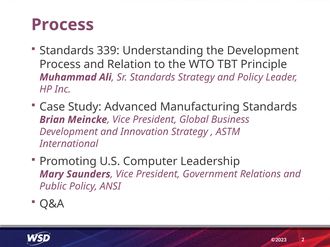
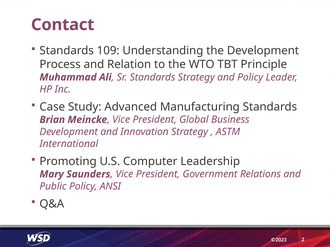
Process: Process -> Contact (63, 25)
339: 339 -> 109 (108, 51)
